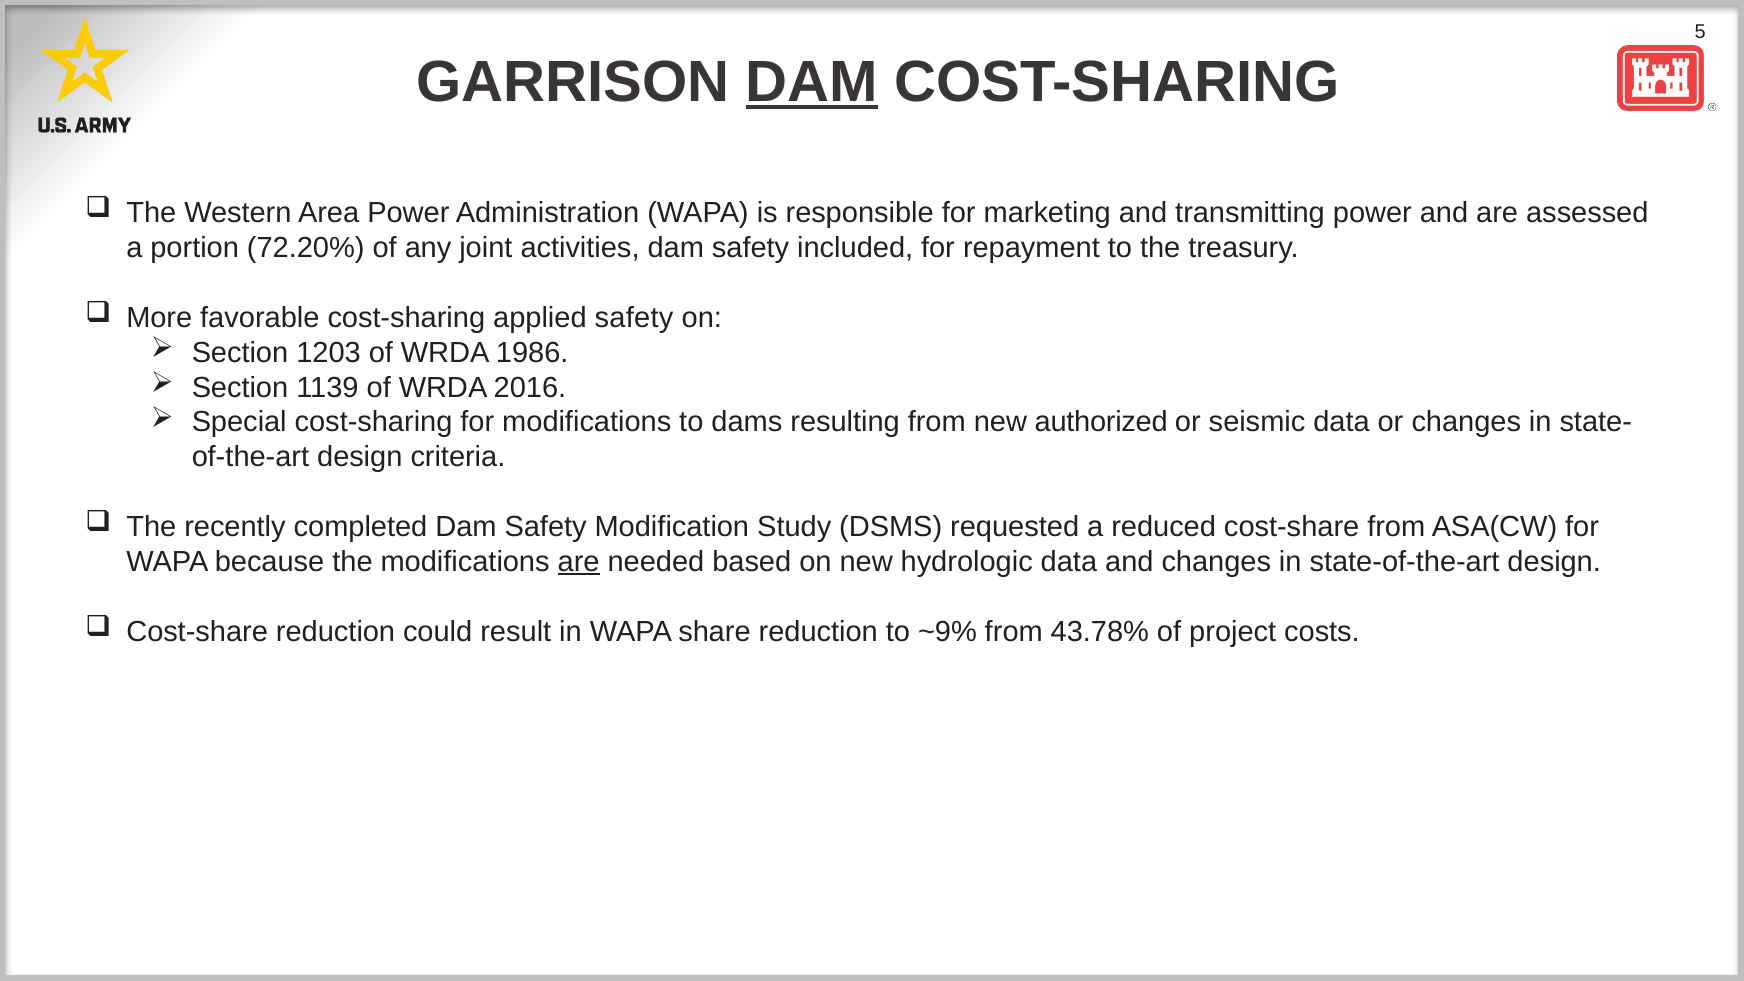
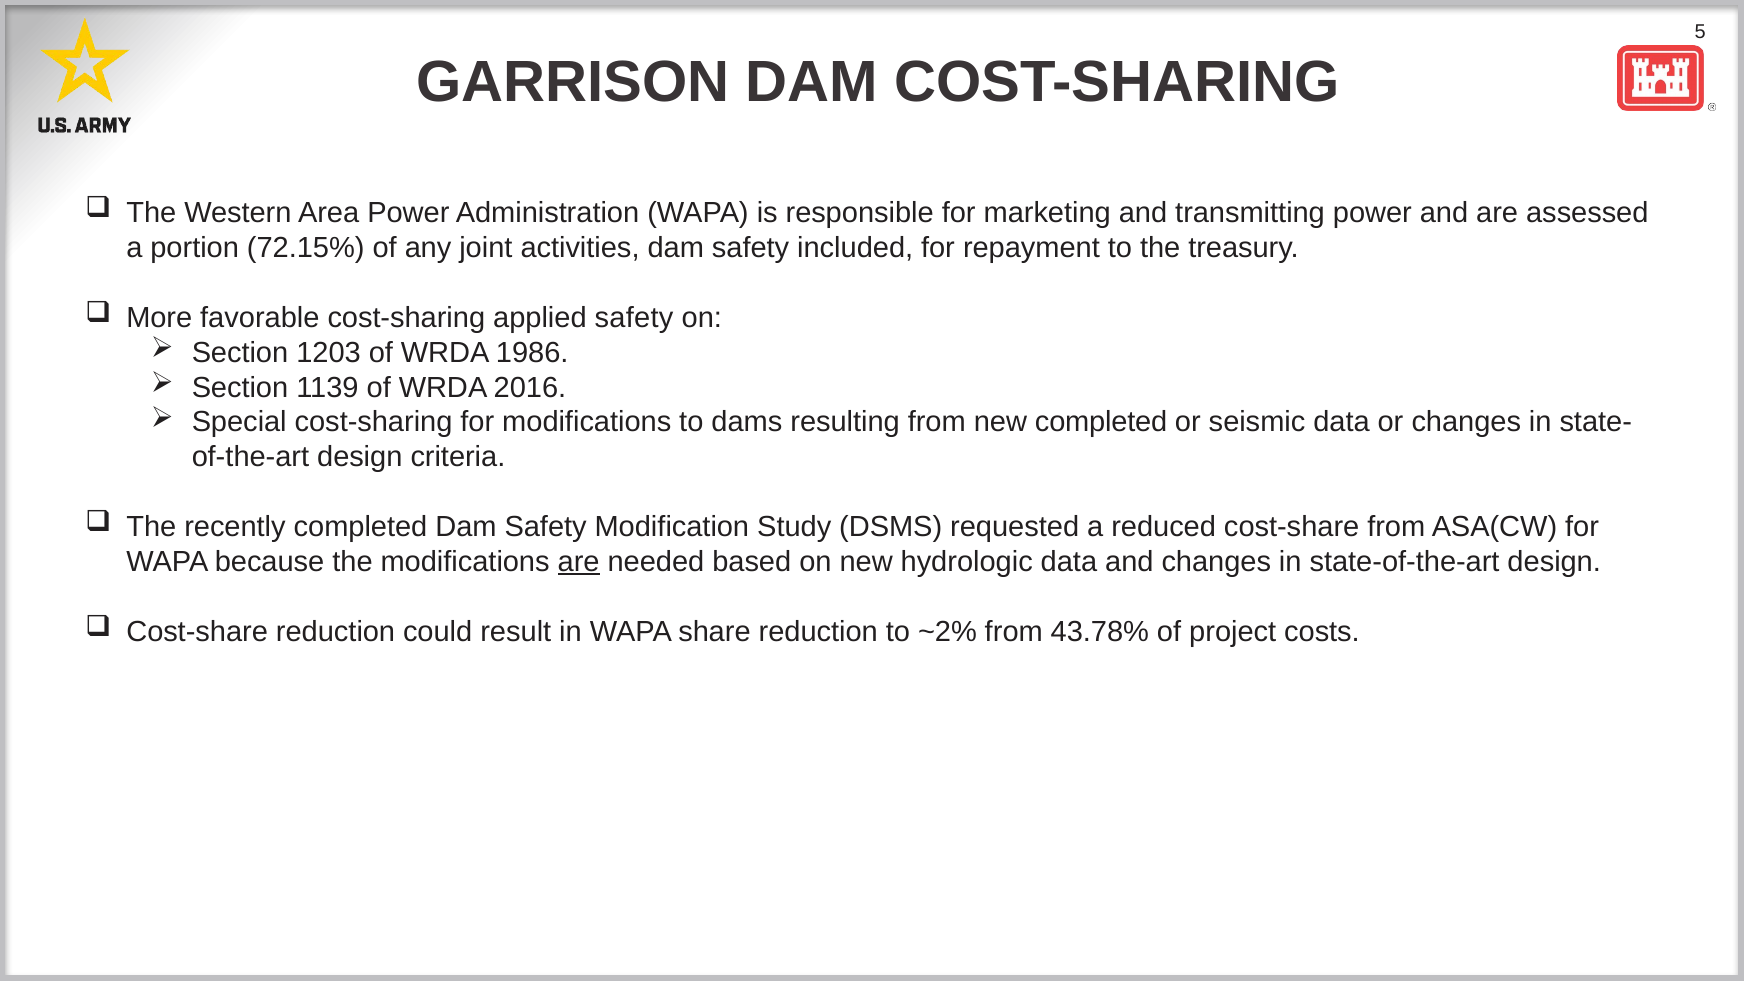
DAM underline: present -> none (812, 82)
72.20%: 72.20% -> 72.15% (306, 248)
new authorized: authorized -> completed (1101, 422)
~9%: ~9% -> ~2% (947, 631)
